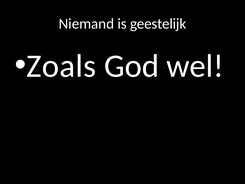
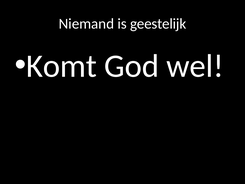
Zoals: Zoals -> Komt (61, 66)
